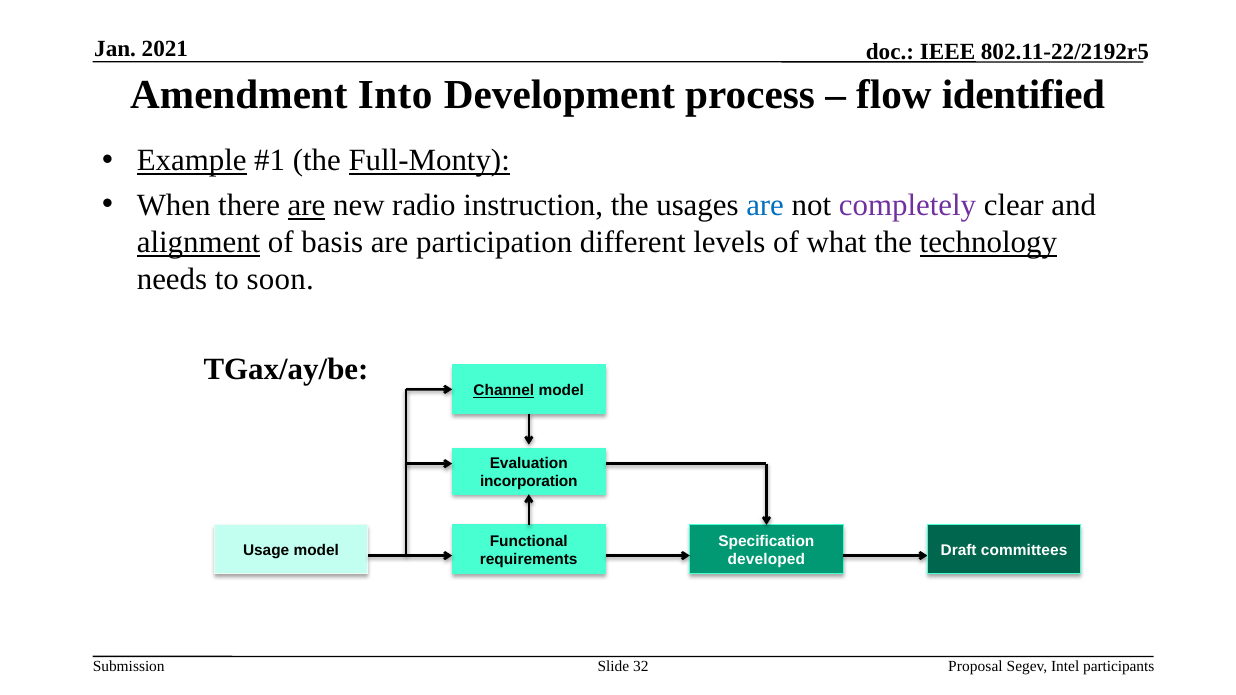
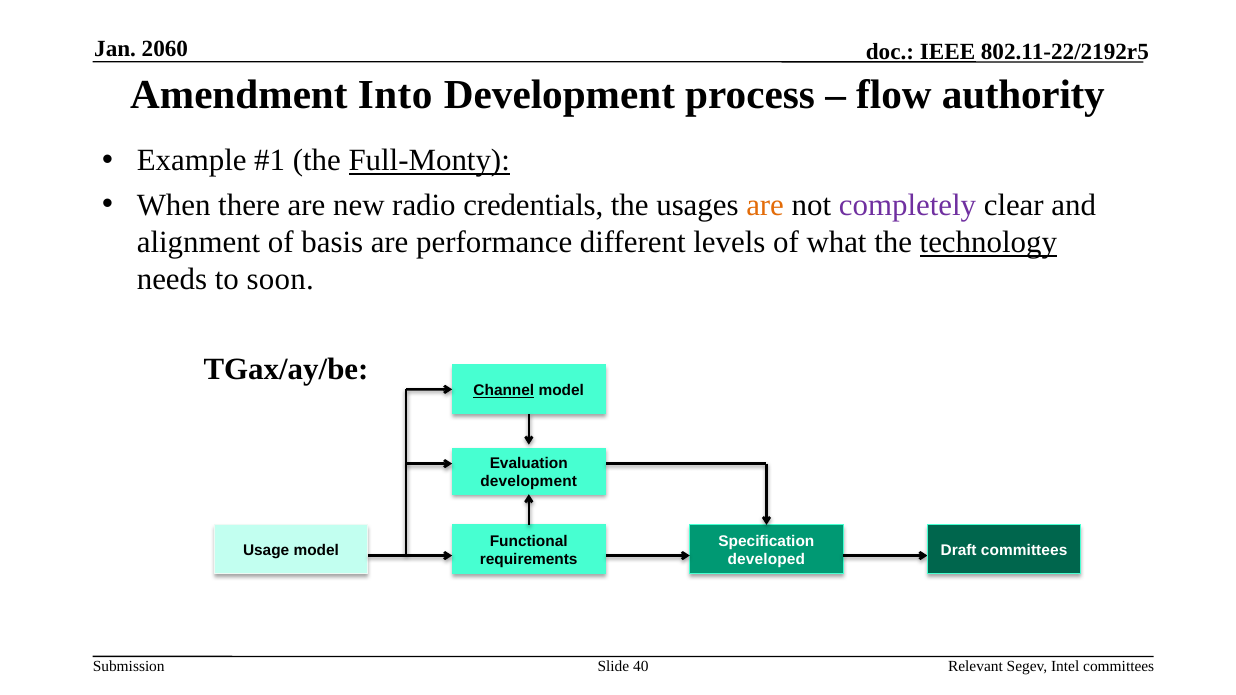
2021: 2021 -> 2060 (165, 49)
identified: identified -> authority (1023, 95)
Example underline: present -> none (192, 161)
are underline: present -> none (307, 205)
instruction: instruction -> credentials (533, 205)
are colour: blue -> orange (765, 205)
alignment underline: present -> none (199, 243)
participation: participation -> performance (494, 243)
incorporation: incorporation -> development (529, 482)
32: 32 -> 40 (641, 667)
Proposal: Proposal -> Relevant (975, 667)
Intel participants: participants -> committees (1119, 667)
